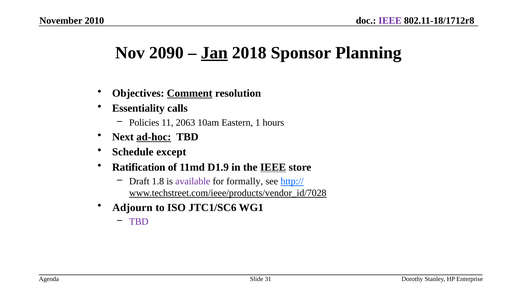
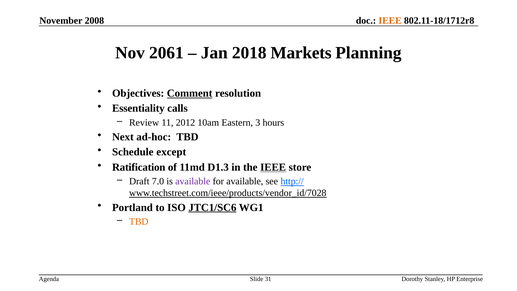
2010: 2010 -> 2008 (94, 21)
IEEE colour: purple -> orange (390, 21)
2090: 2090 -> 2061 (166, 53)
Jan underline: present -> none (214, 53)
Sponsor: Sponsor -> Markets (301, 53)
Policies: Policies -> Review (144, 122)
2063: 2063 -> 2012 (185, 122)
1: 1 -> 3 (258, 122)
ad-hoc underline: present -> none (154, 137)
D1.9: D1.9 -> D1.3 (218, 167)
1.8: 1.8 -> 7.0 (158, 181)
for formally: formally -> available (245, 181)
Adjourn: Adjourn -> Portland (132, 207)
JTC1/SC6 underline: none -> present (212, 207)
TBD colour: purple -> orange (139, 222)
